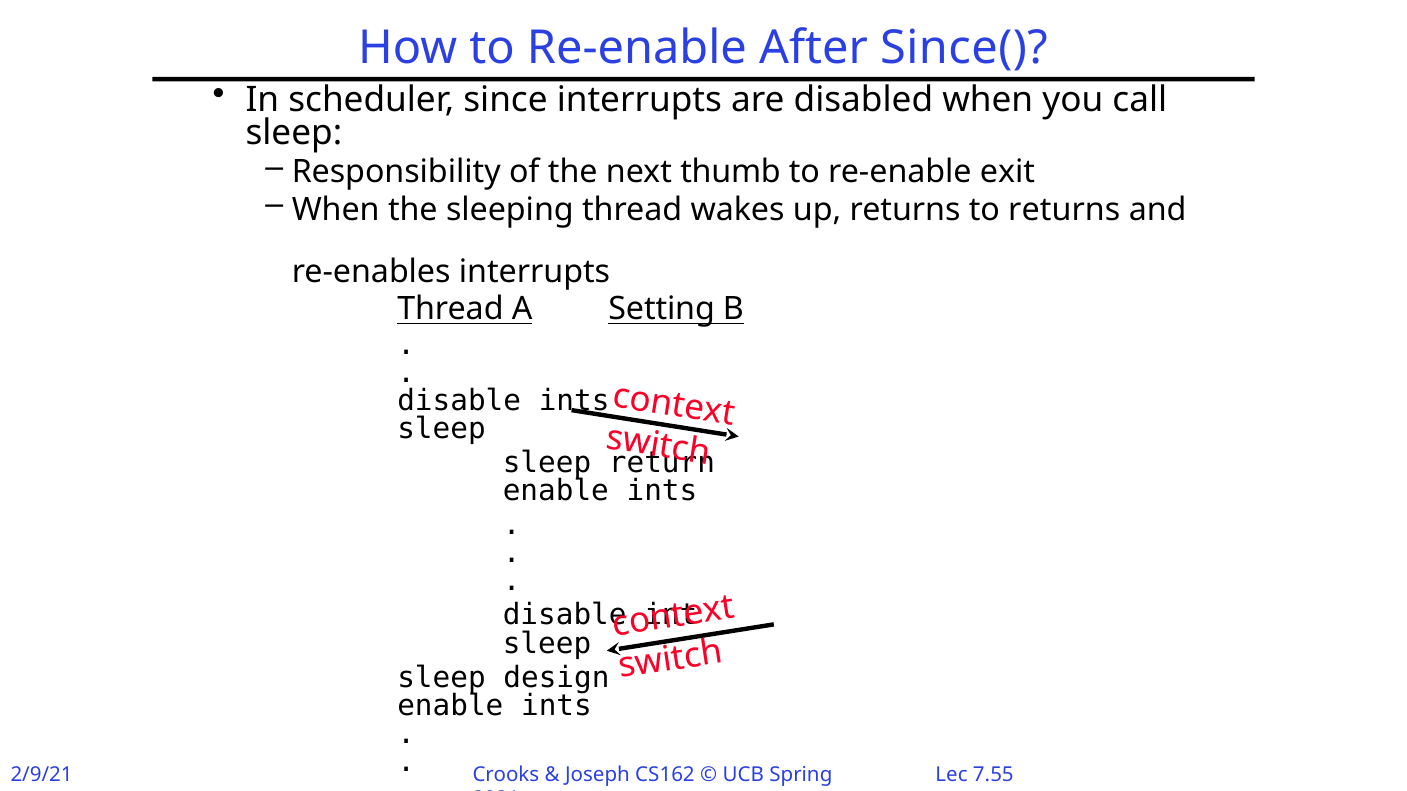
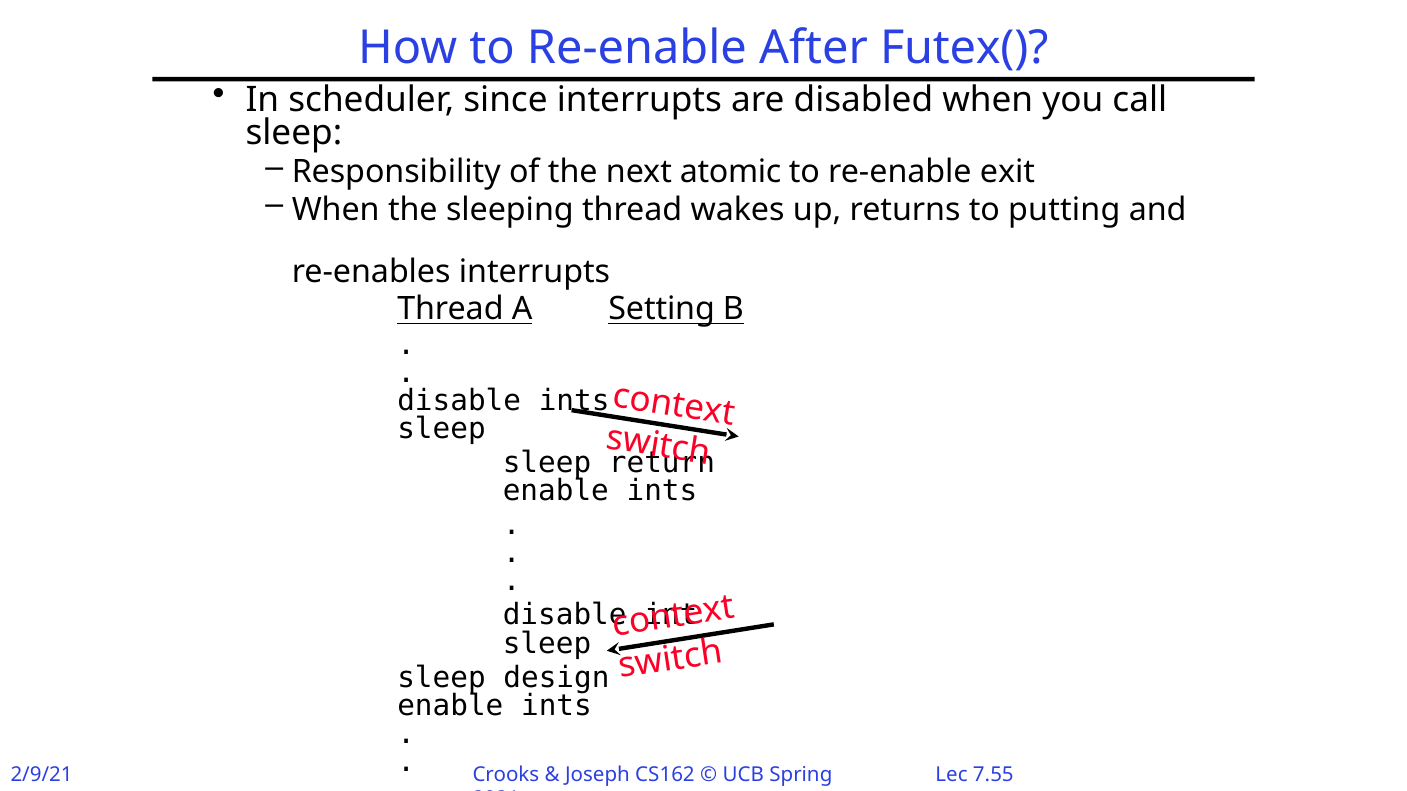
Since(: Since( -> Futex( (964, 48)
thumb: thumb -> atomic (731, 172)
to returns: returns -> putting (1064, 210)
